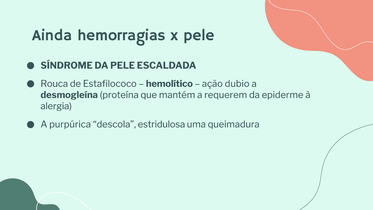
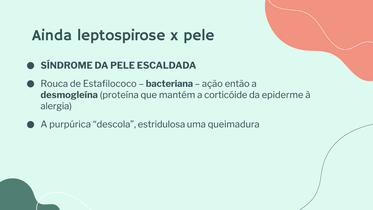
hemorragias: hemorragias -> leptospirose (121, 35)
hemolítico: hemolítico -> bacteriana (169, 84)
dubio: dubio -> então (237, 84)
requerem: requerem -> corticóide (226, 95)
